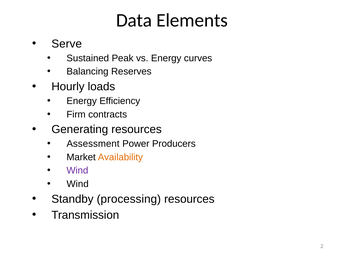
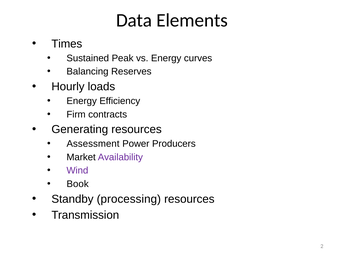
Serve: Serve -> Times (67, 44)
Availability colour: orange -> purple (120, 157)
Wind: Wind -> Book (78, 184)
